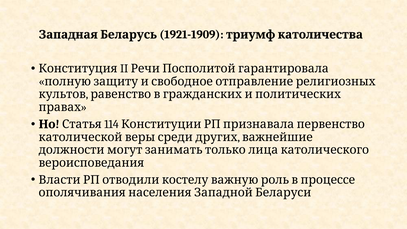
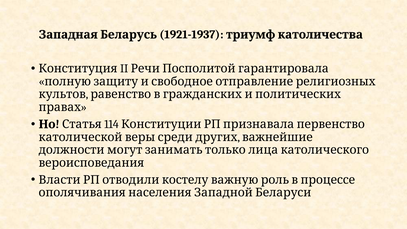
1921-1909: 1921-1909 -> 1921-1937 (191, 35)
